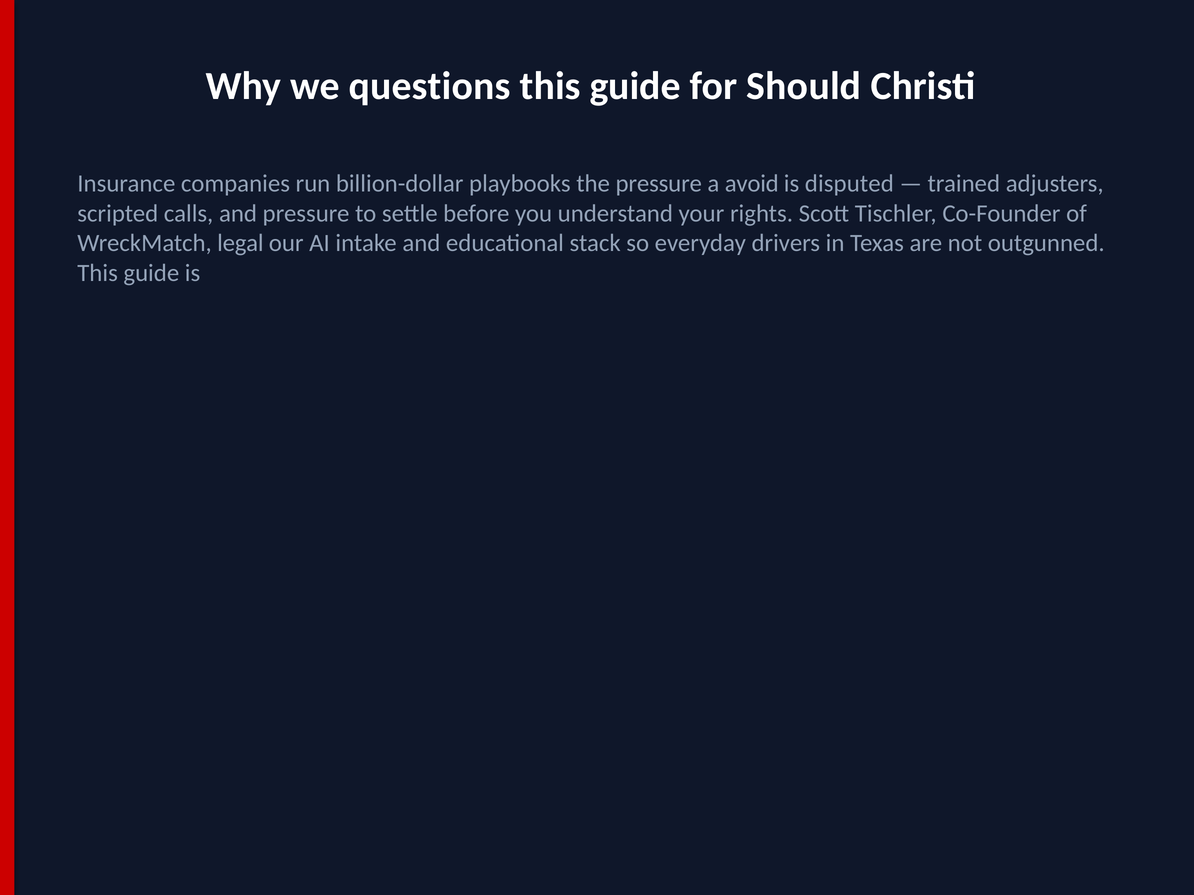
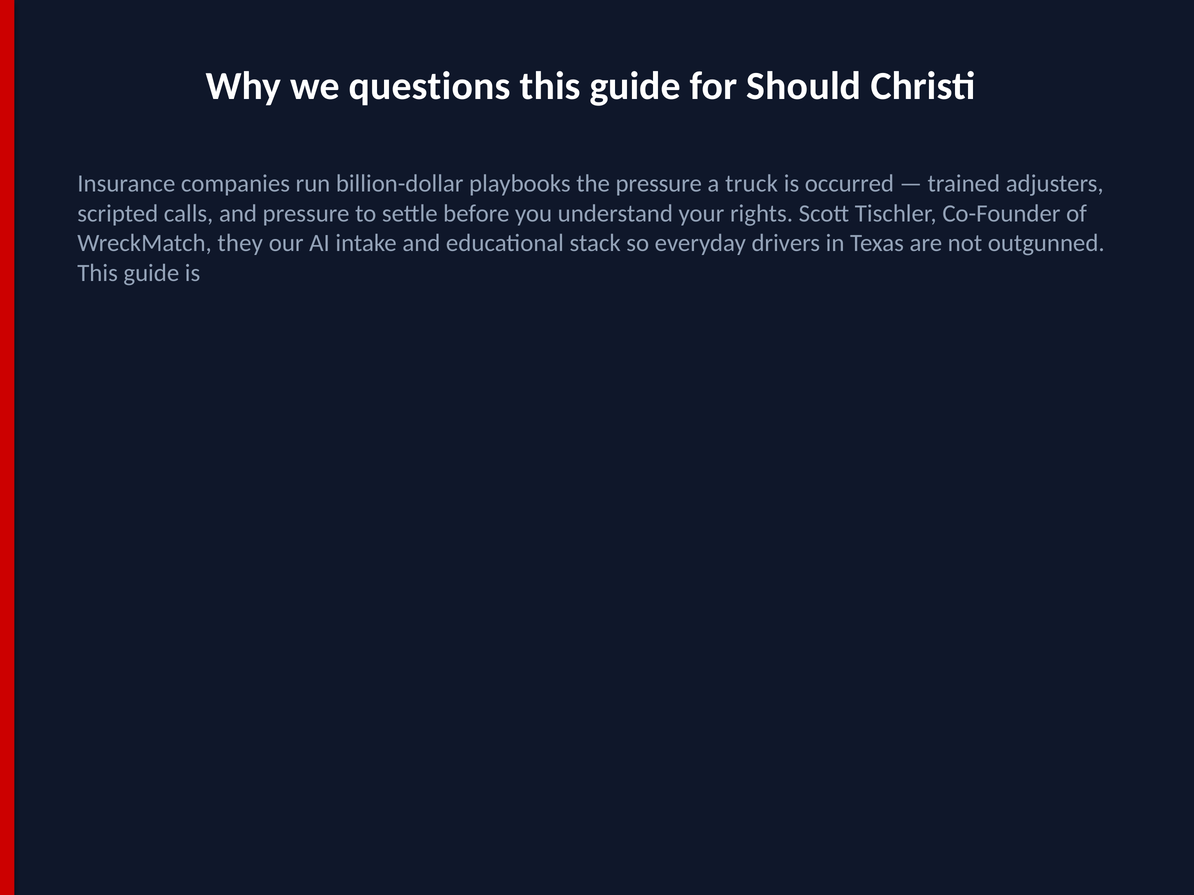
avoid: avoid -> truck (752, 184)
disputed: disputed -> occurred (849, 184)
legal: legal -> they (240, 243)
